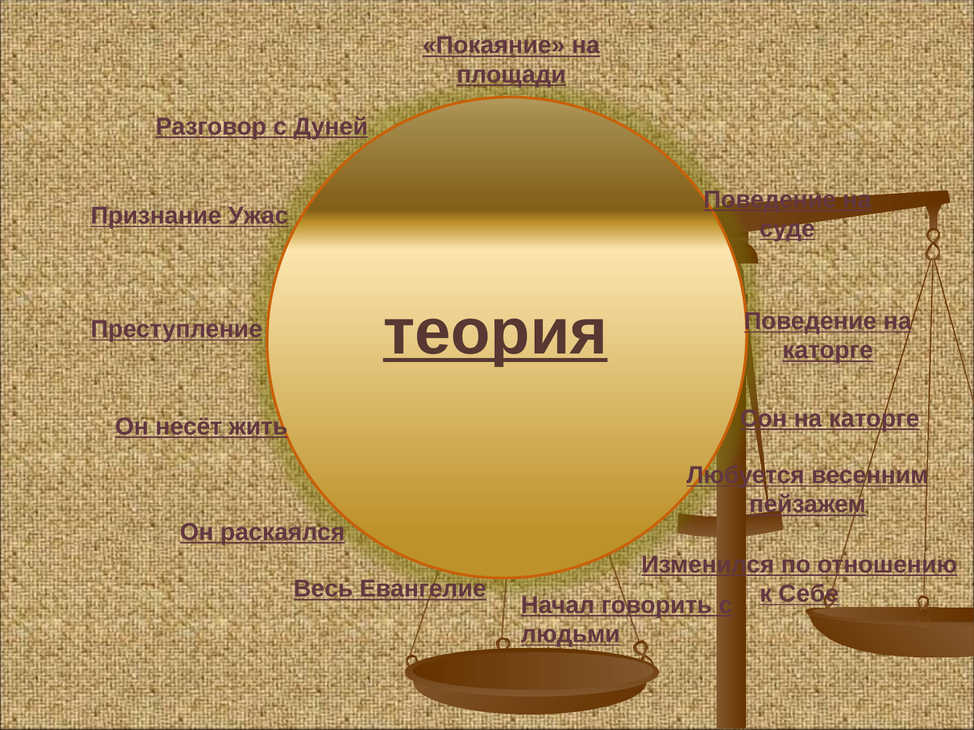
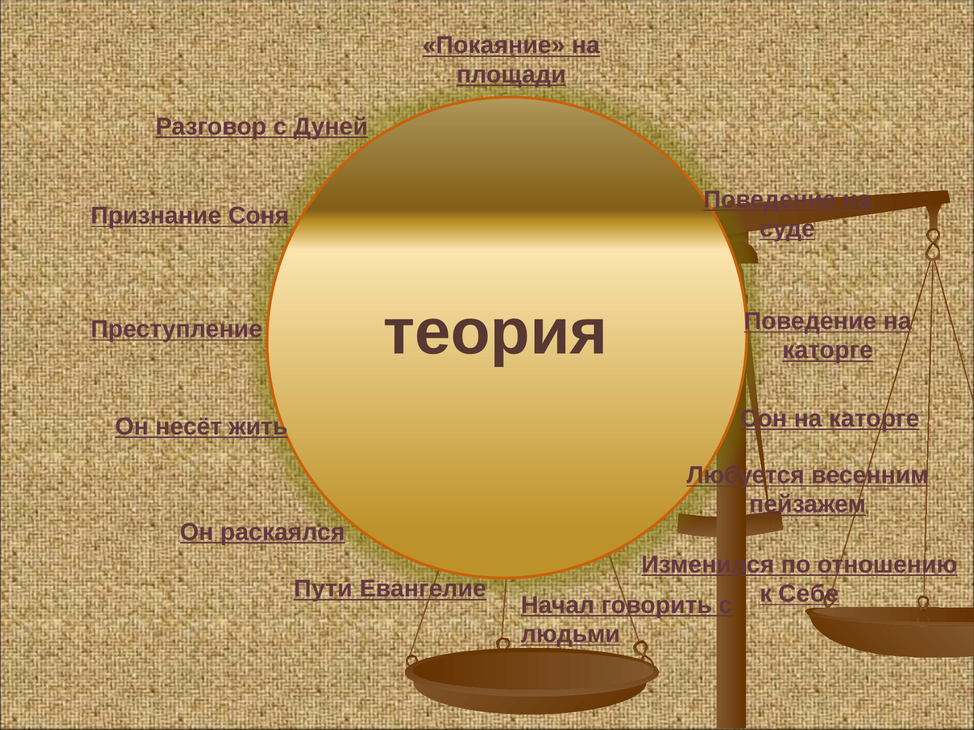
Ужас: Ужас -> Соня (259, 216)
теория underline: present -> none (495, 332)
Весь: Весь -> Пути (323, 589)
